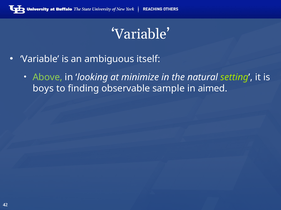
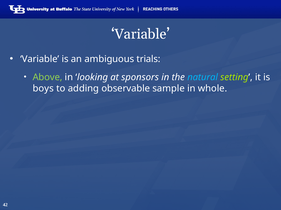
itself: itself -> trials (148, 59)
minimize: minimize -> sponsors (140, 77)
natural colour: white -> light blue (203, 77)
finding: finding -> adding (83, 89)
aimed: aimed -> whole (212, 89)
